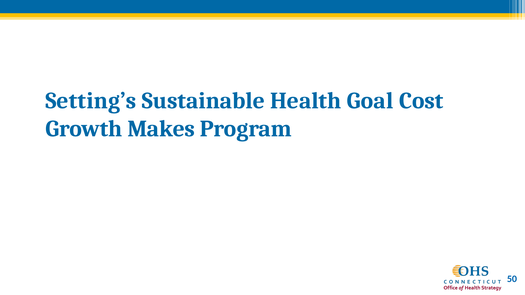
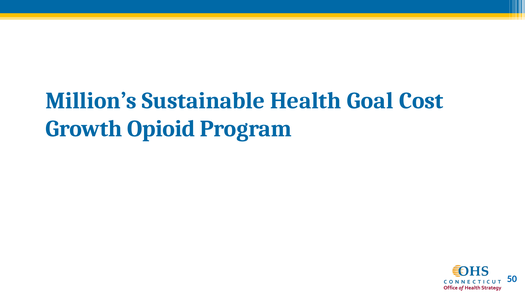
Setting’s: Setting’s -> Million’s (91, 101)
Makes: Makes -> Opioid (161, 129)
